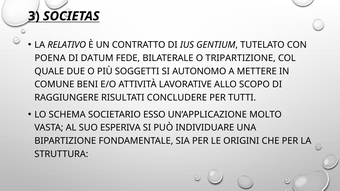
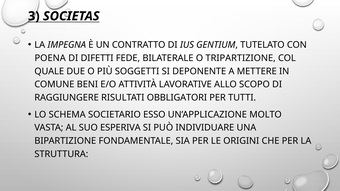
RELATIVO: RELATIVO -> IMPEGNA (67, 45)
DATUM: DATUM -> DIFETTI (97, 58)
AUTONOMO: AUTONOMO -> DEPONENTE (199, 71)
CONCLUDERE: CONCLUDERE -> OBBLIGATORI (177, 98)
